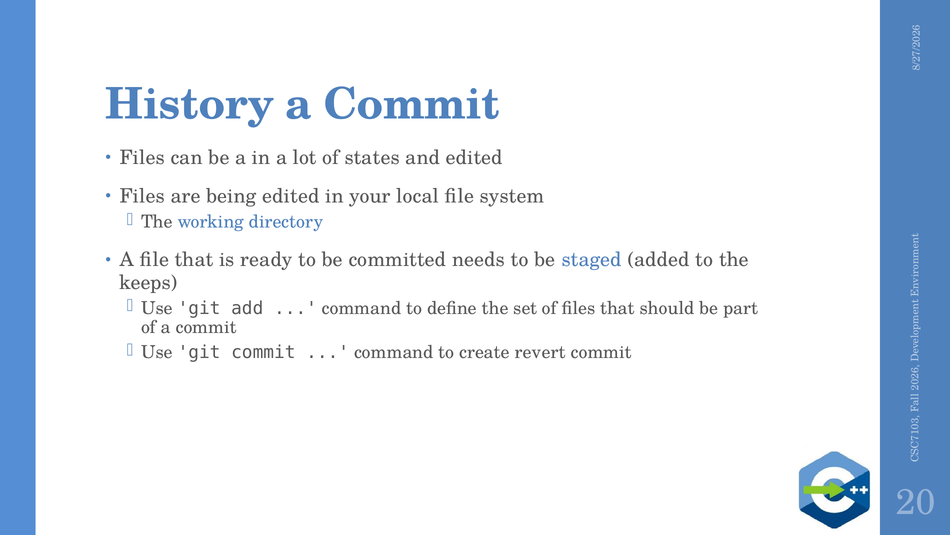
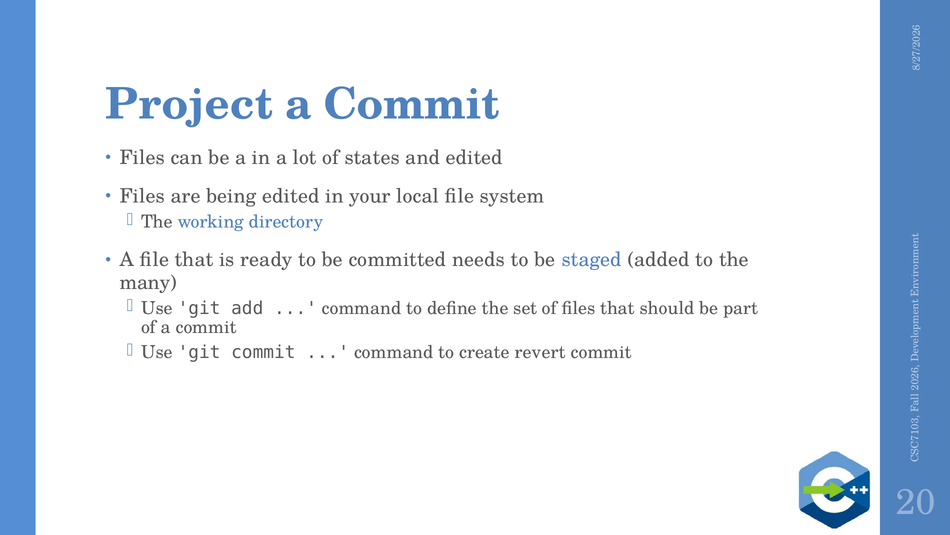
History: History -> Project (189, 104)
keeps: keeps -> many (148, 282)
